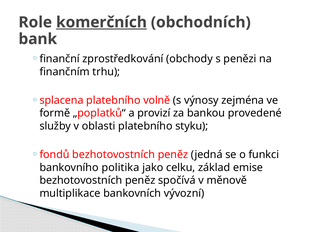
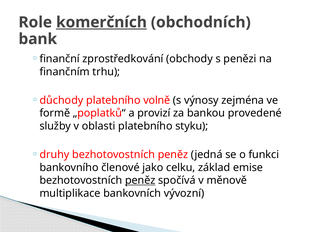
splacena: splacena -> důchody (61, 100)
fondů: fondů -> druhy (54, 154)
politika: politika -> členové (121, 167)
peněz underline: none -> present (140, 180)
